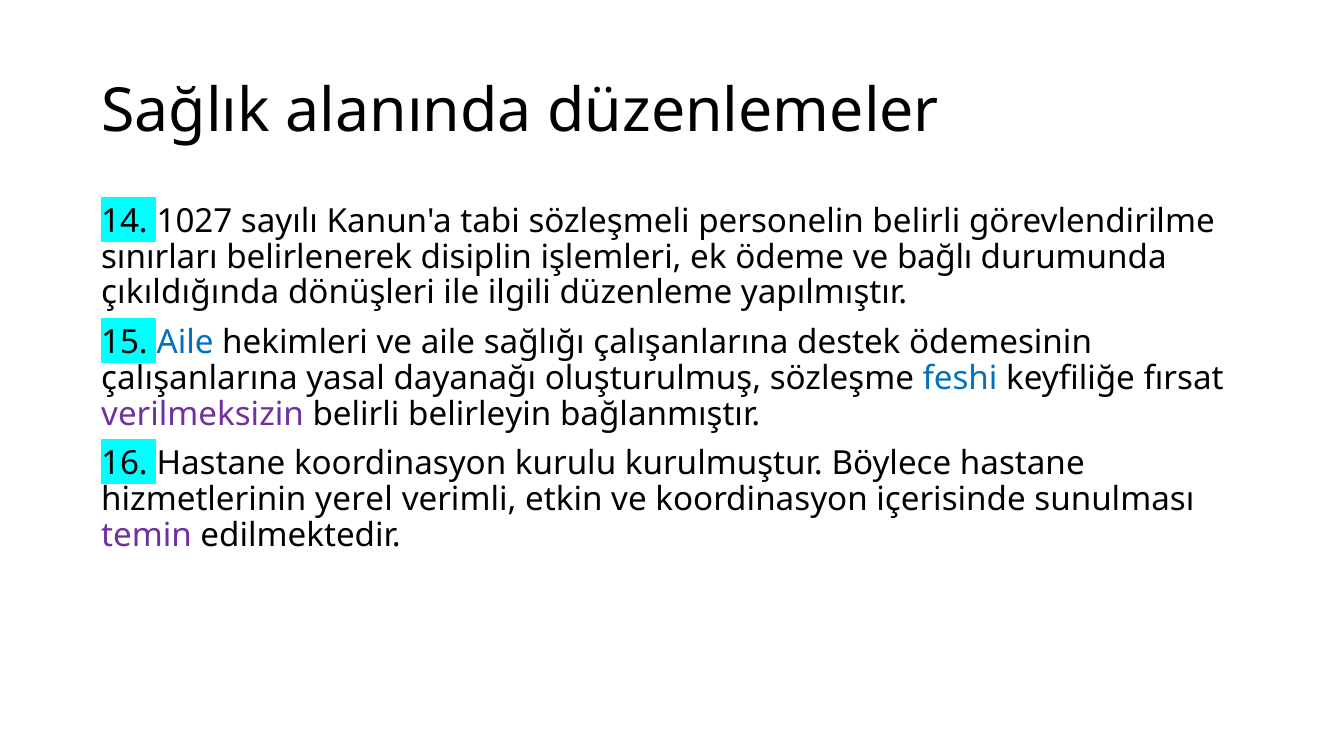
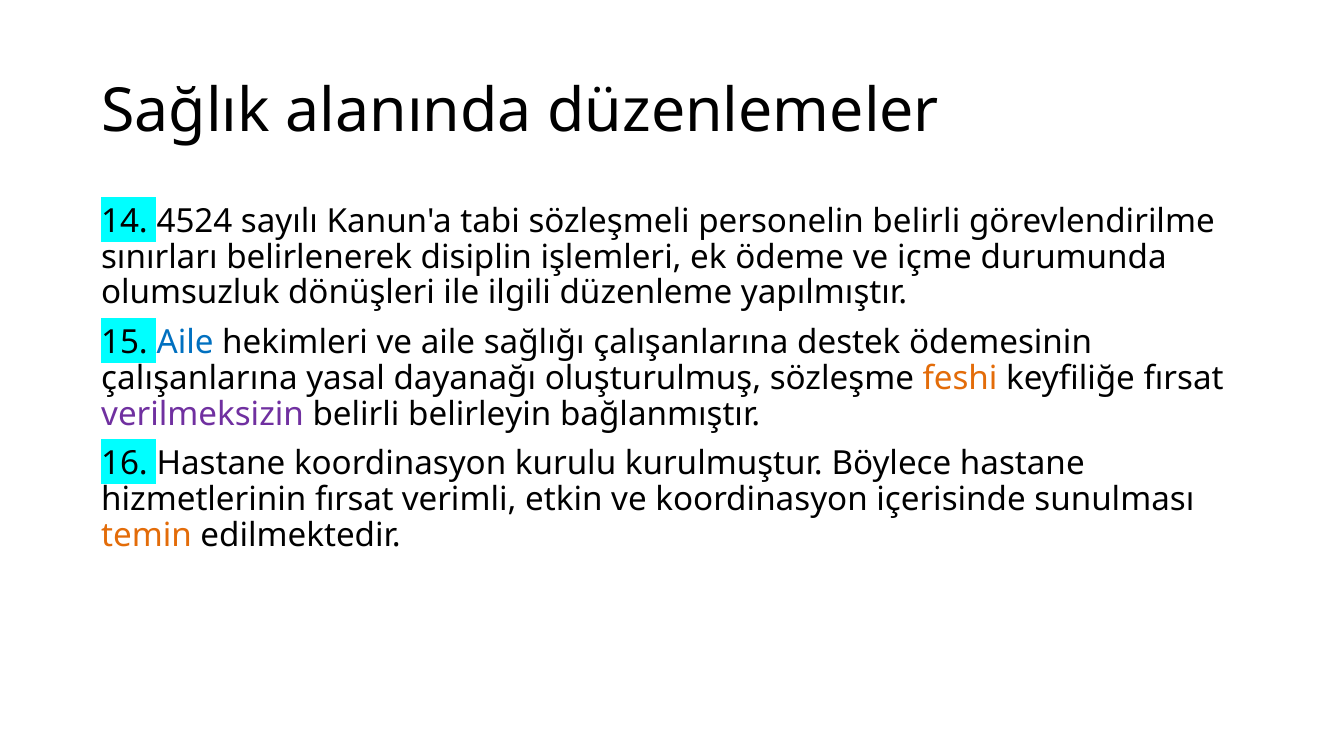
1027: 1027 -> 4524 (195, 221)
bağlı: bağlı -> içme (934, 257)
çıkıldığında: çıkıldığında -> olumsuzluk (190, 293)
feshi colour: blue -> orange (960, 378)
hizmetlerinin yerel: yerel -> fırsat (354, 500)
temin colour: purple -> orange (147, 536)
